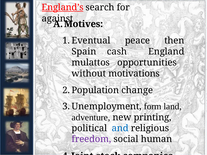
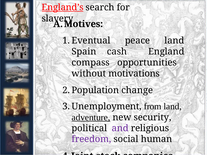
against: against -> slavery (58, 19)
peace then: then -> land (174, 41)
mulattos: mulattos -> compass (91, 63)
form: form -> from (153, 107)
adventure underline: none -> present (91, 117)
printing: printing -> security (153, 117)
and colour: blue -> purple (120, 128)
